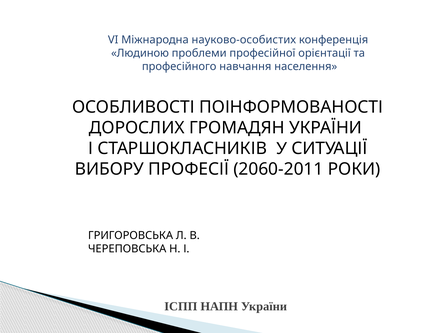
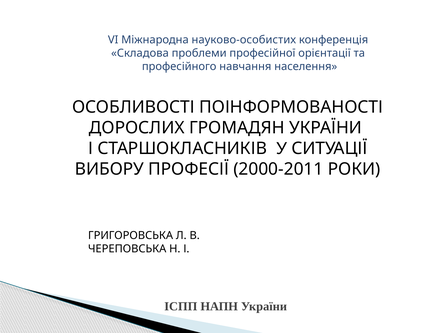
Людиною: Людиною -> Складова (140, 53)
2060-2011: 2060-2011 -> 2000-2011 (278, 170)
